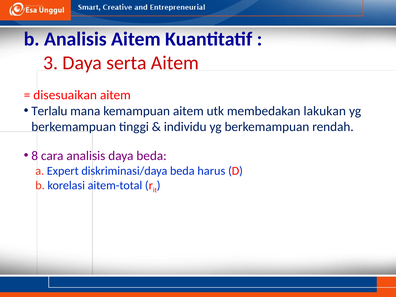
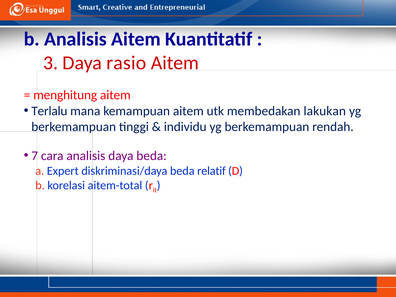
serta: serta -> rasio (126, 63)
disesuaikan: disesuaikan -> menghitung (65, 95)
8: 8 -> 7 (35, 156)
harus: harus -> relatif (211, 171)
